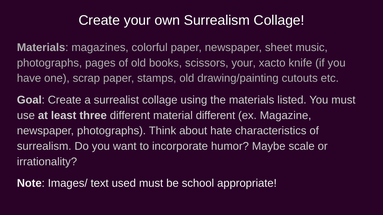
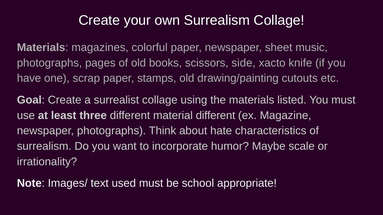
scissors your: your -> side (244, 63)
